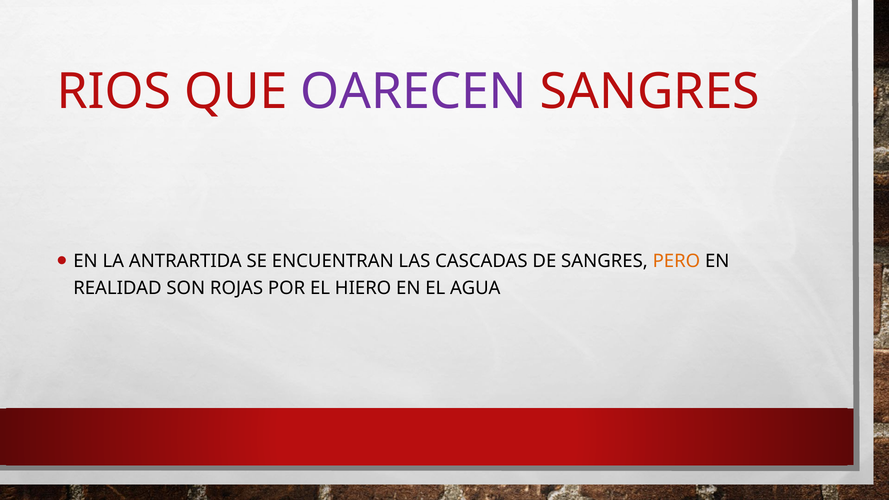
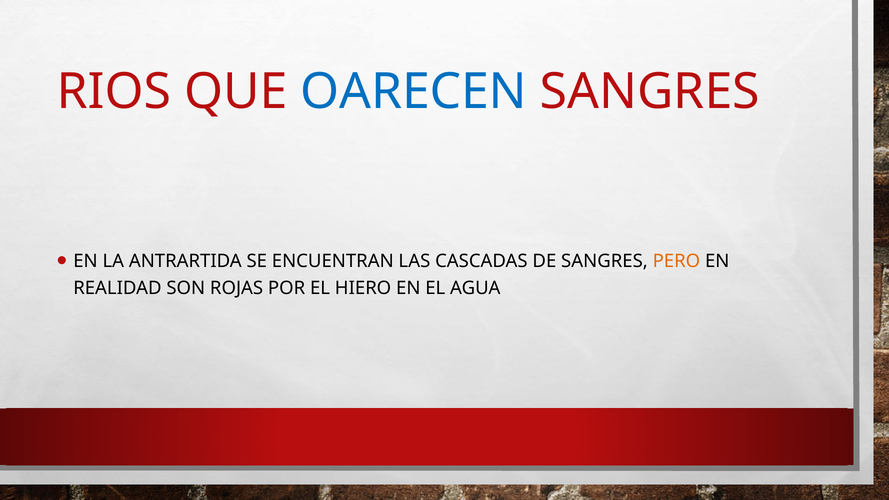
OARECEN colour: purple -> blue (414, 92)
